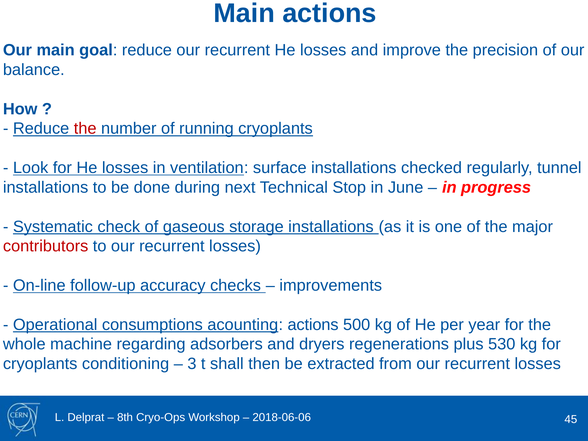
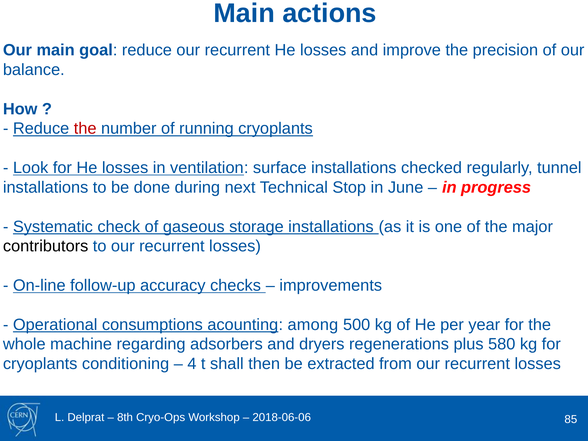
contributors colour: red -> black (46, 246)
acounting actions: actions -> among (313, 325)
530: 530 -> 580 (502, 344)
3: 3 -> 4 (192, 364)
45: 45 -> 85 (571, 419)
